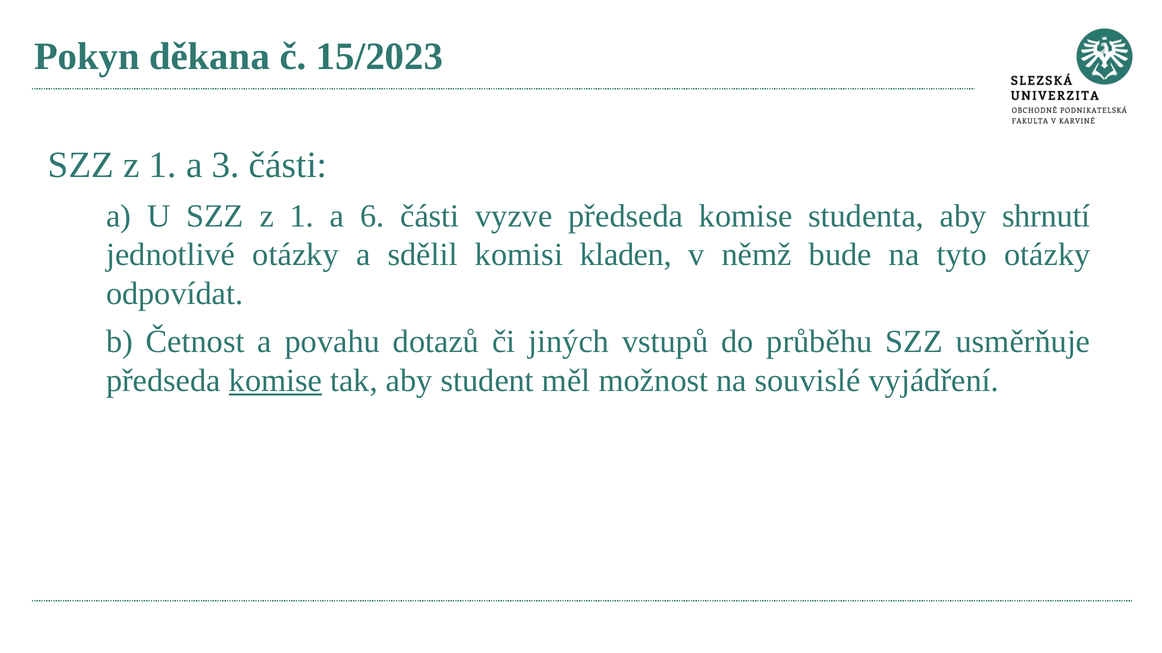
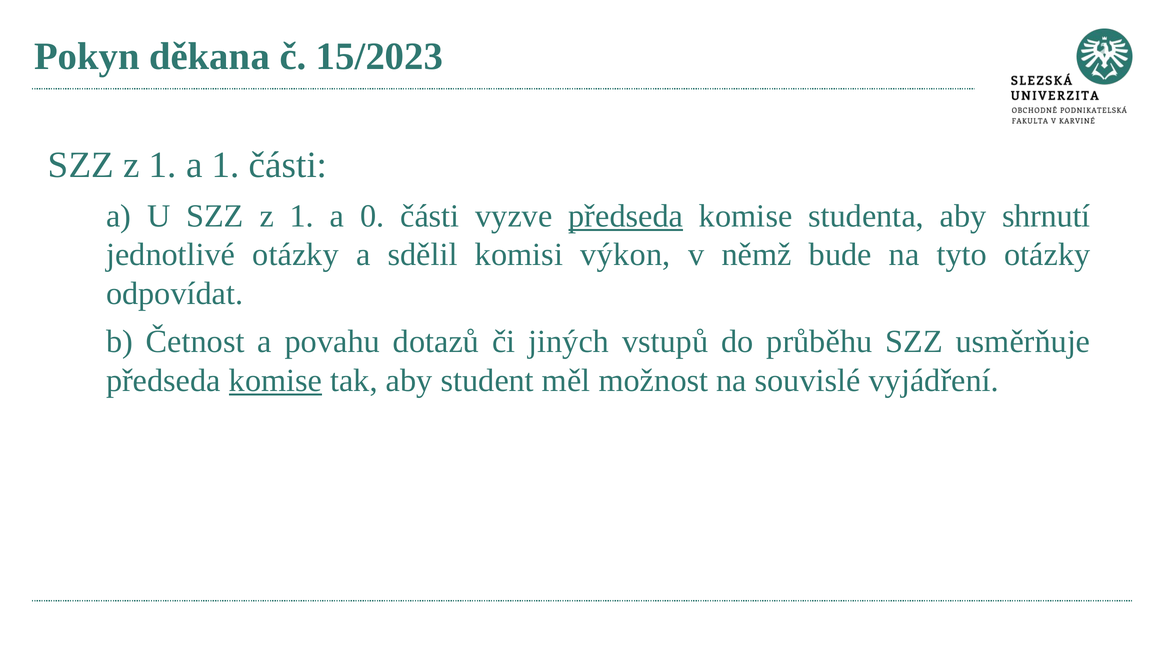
a 3: 3 -> 1 (226, 165)
6: 6 -> 0 (372, 216)
předseda underline: none -> present (626, 216)
kladen: kladen -> výkon (625, 255)
